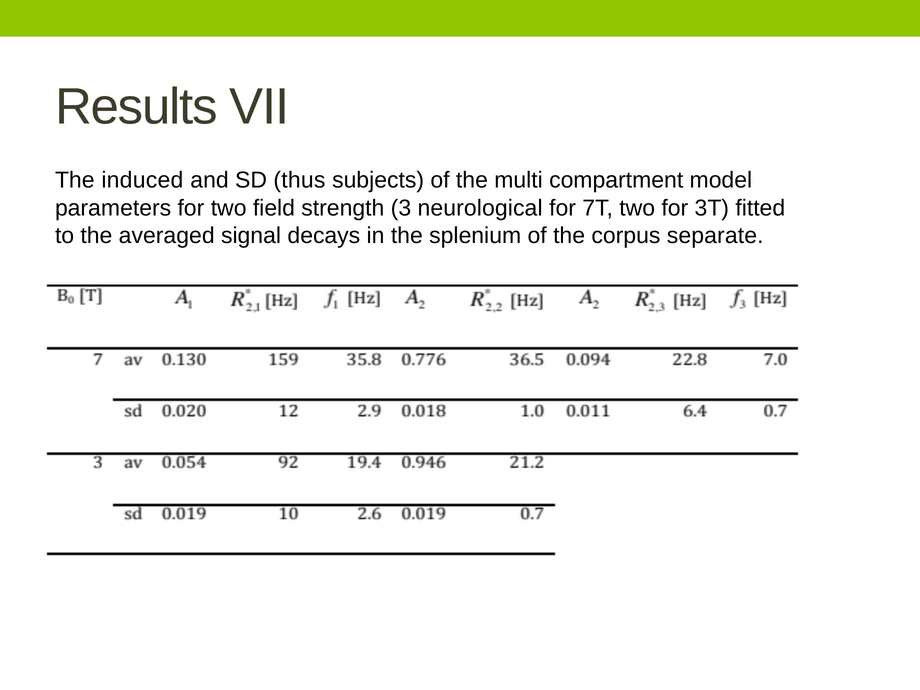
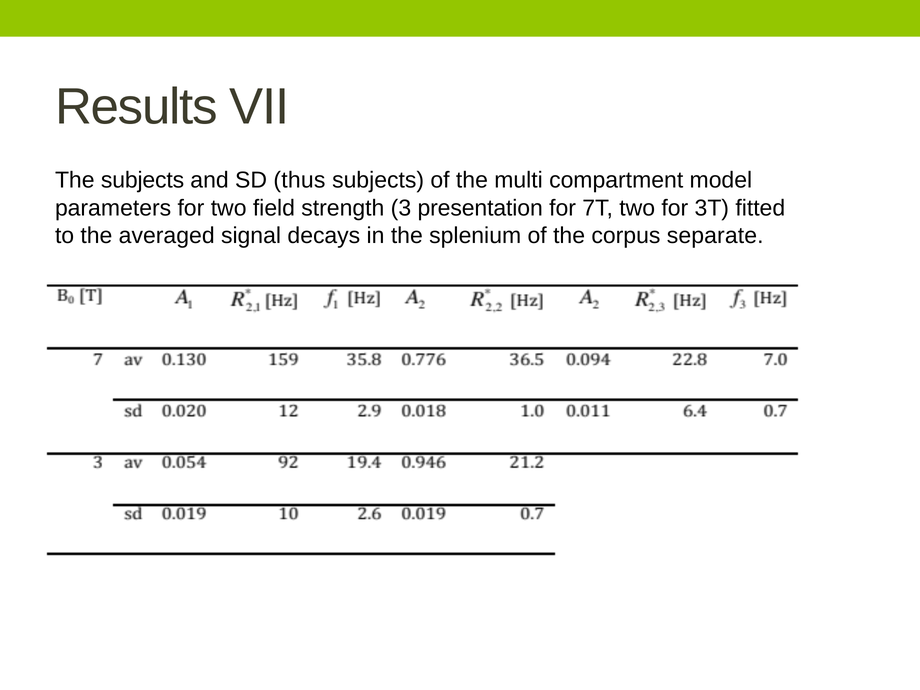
The induced: induced -> subjects (143, 180)
neurological: neurological -> presentation (480, 208)
